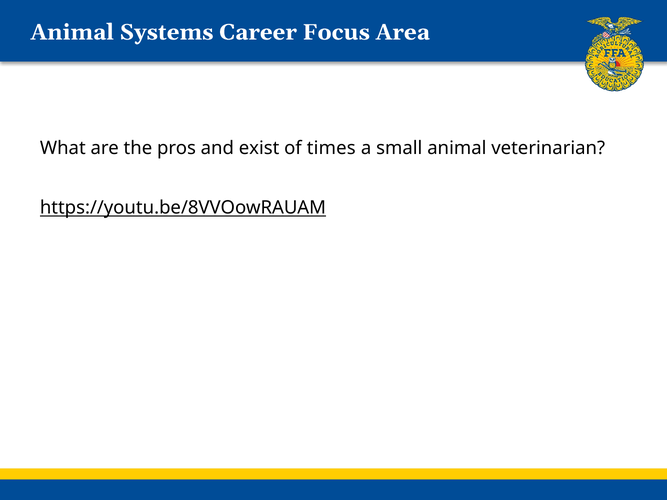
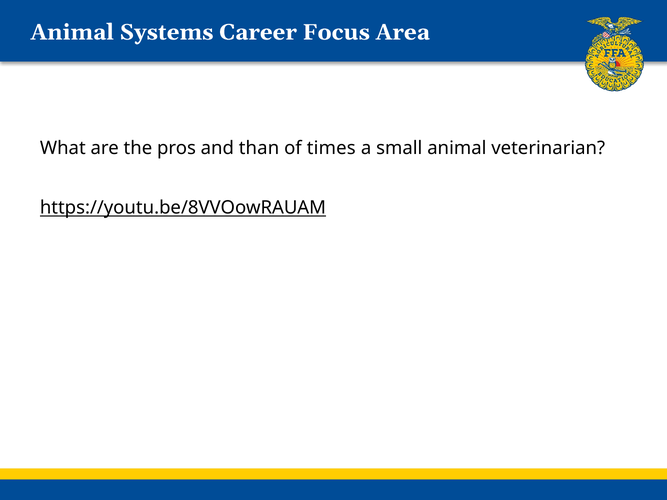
exist: exist -> than (259, 148)
